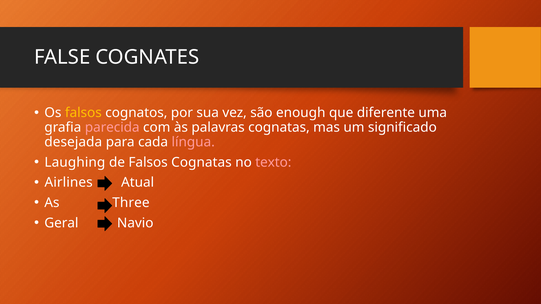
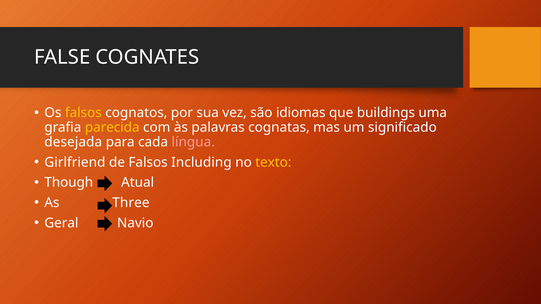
enough: enough -> idiomas (301, 113)
diferente: diferente -> buildings (386, 113)
parecida colour: pink -> yellow (112, 128)
Laughing: Laughing -> Girlfriend (75, 162)
Falsos Cognatas: Cognatas -> Including (201, 162)
texto colour: pink -> yellow (273, 162)
Airlines: Airlines -> Though (69, 183)
